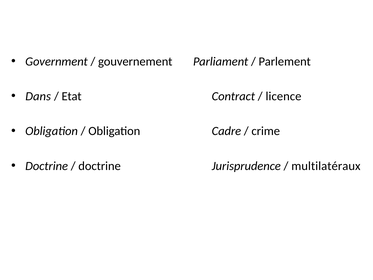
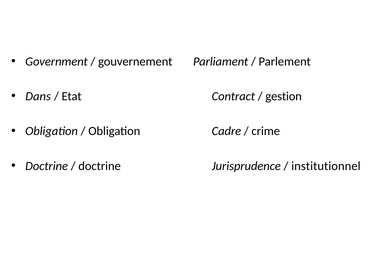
licence: licence -> gestion (284, 96)
multilatéraux: multilatéraux -> institutionnel (326, 166)
